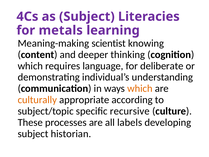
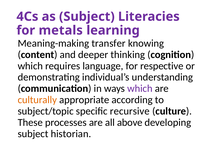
scientist: scientist -> transfer (109, 43)
deliberate: deliberate -> respective (162, 66)
which colour: orange -> purple (140, 88)
labels: labels -> above (130, 122)
